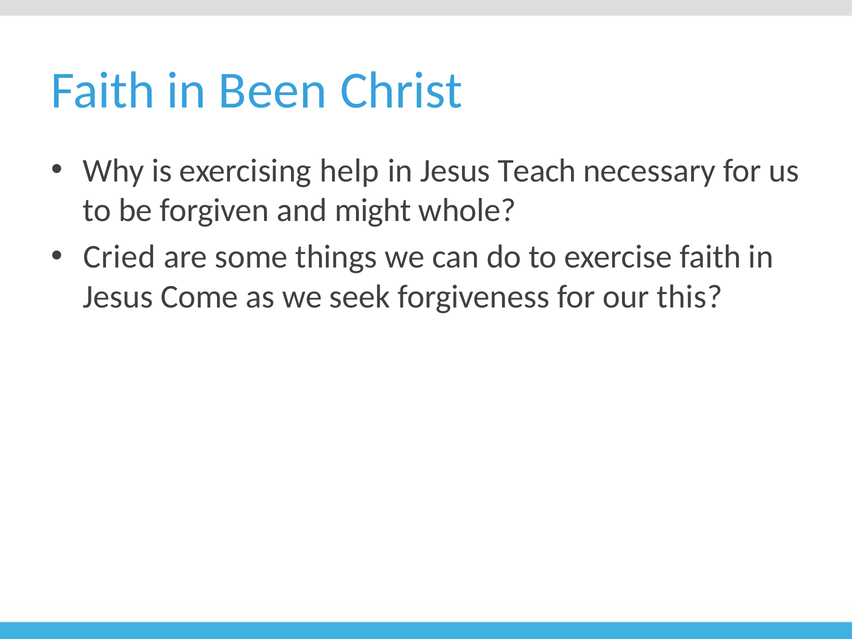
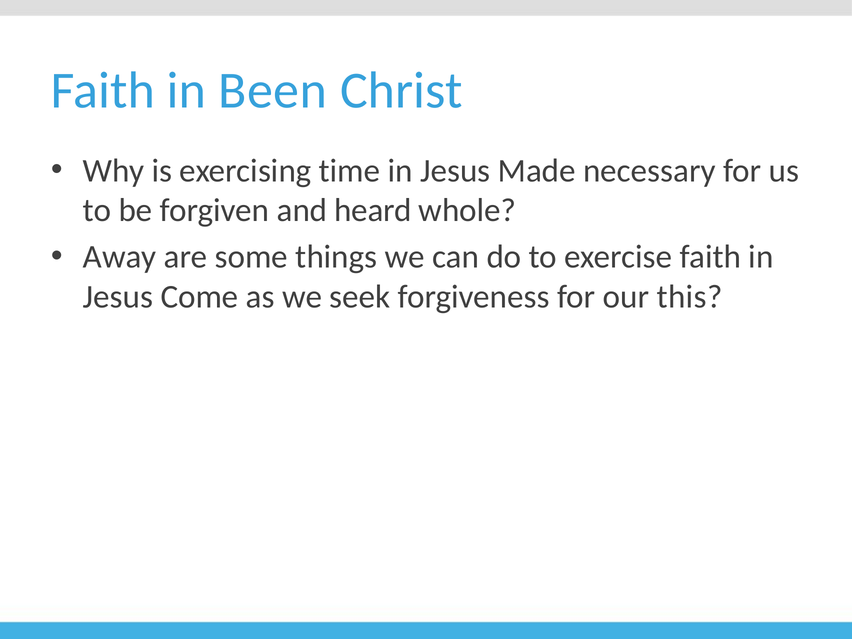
help: help -> time (350, 171)
Teach: Teach -> Made (537, 171)
might: might -> heard (373, 211)
Cried: Cried -> Away (120, 257)
